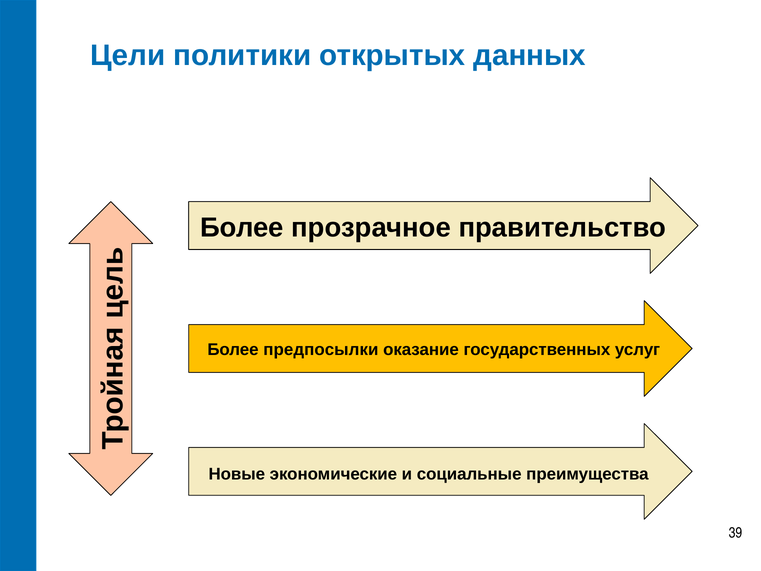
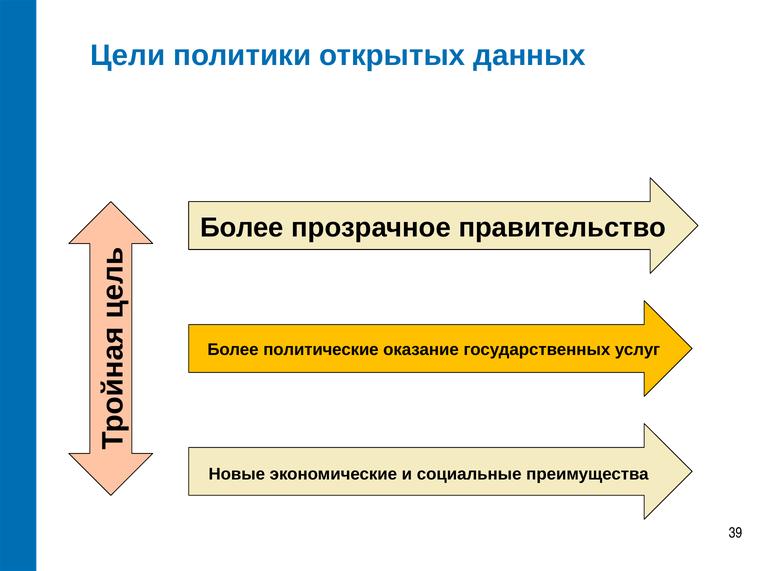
предпосылки: предпосылки -> политические (321, 349)
